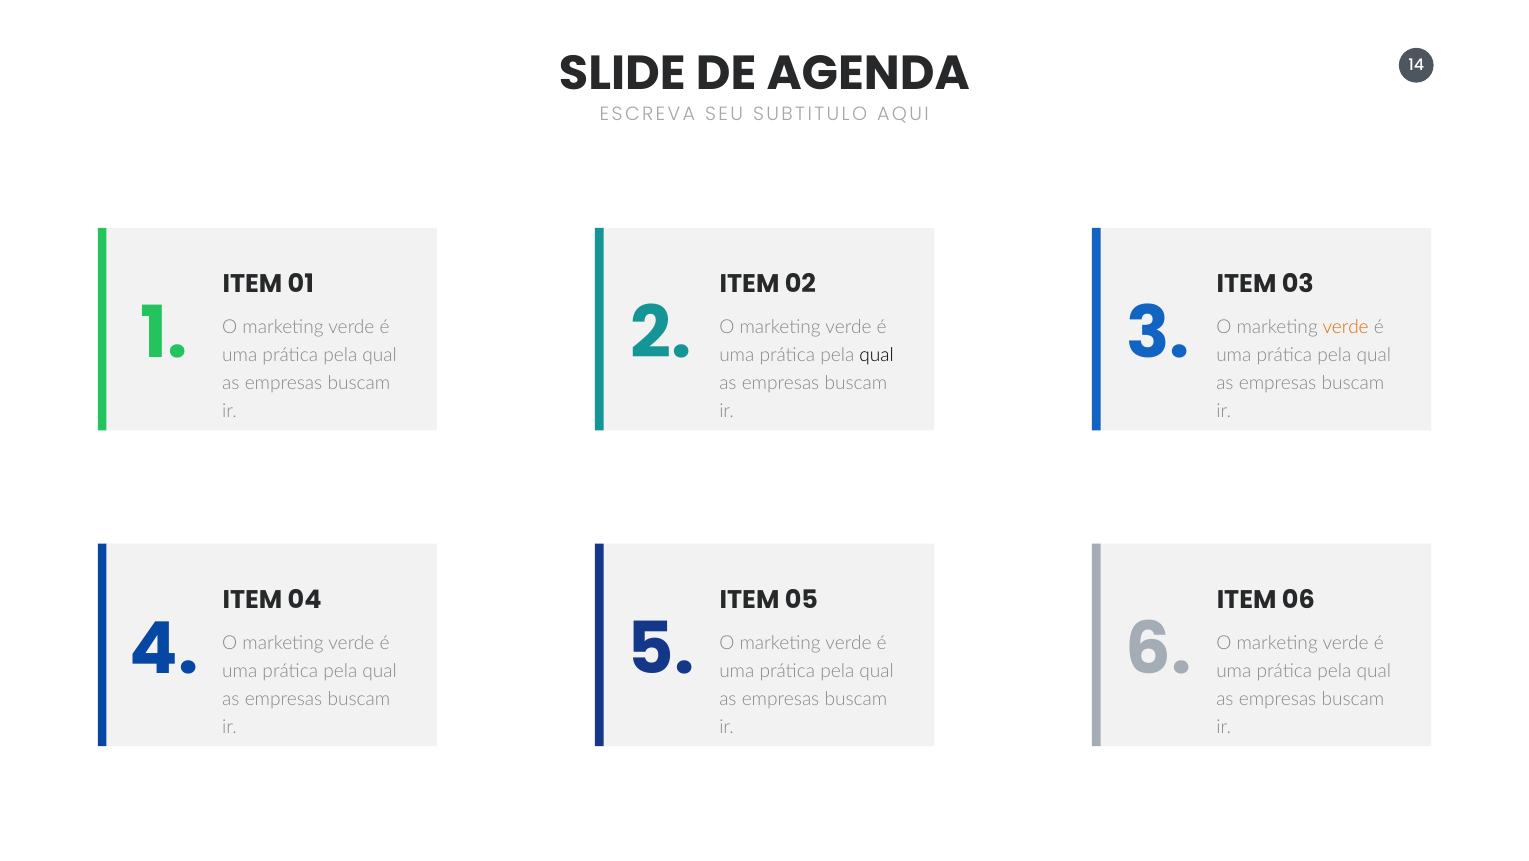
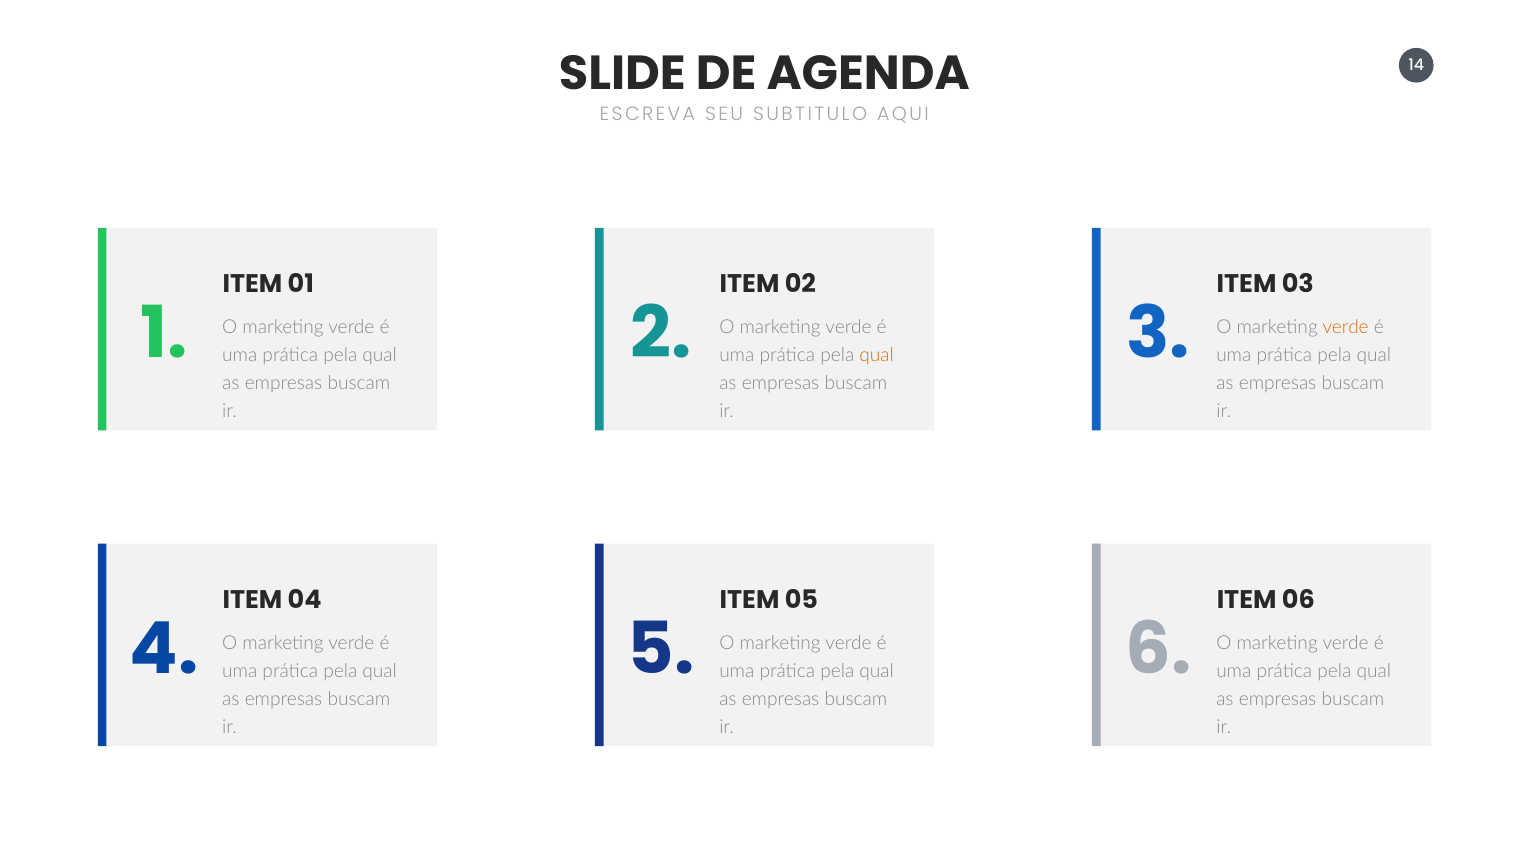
qual colour: black -> orange (877, 355)
